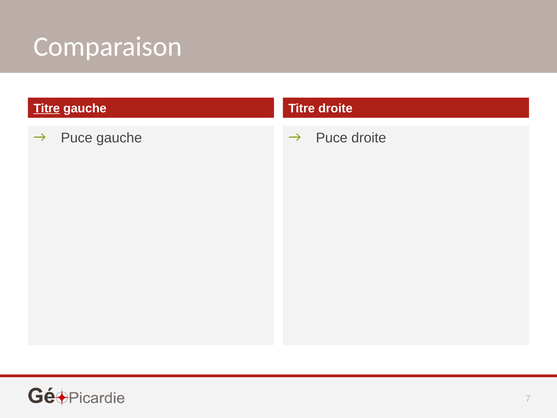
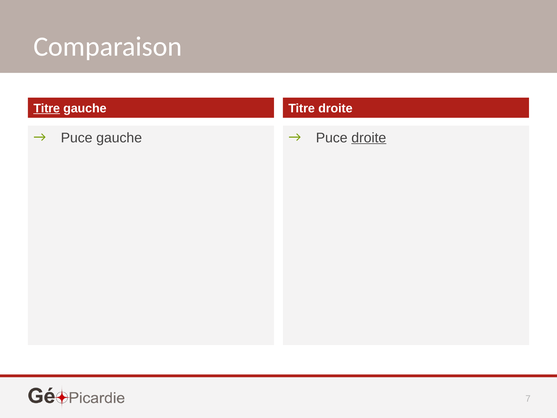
droite underline: none -> present (369, 138)
